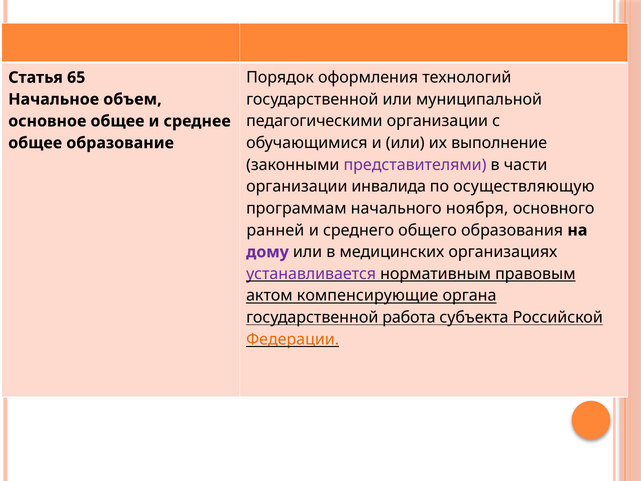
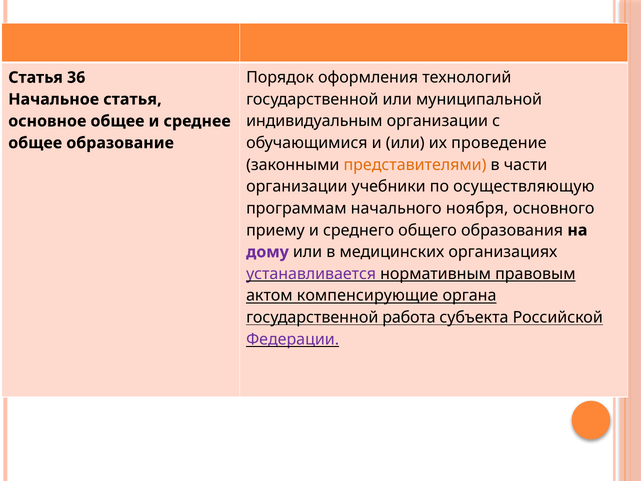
65: 65 -> 36 (76, 77)
Начальное объем: объем -> статья (132, 99)
педагогическими: педагогическими -> индивидуальным (314, 121)
выполнение: выполнение -> проведение (499, 143)
представителями colour: purple -> orange (415, 165)
инвалида: инвалида -> учебники (389, 186)
ранней: ранней -> приему (275, 230)
Федерации colour: orange -> purple (293, 339)
